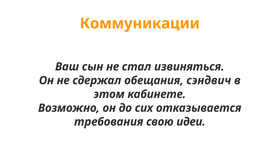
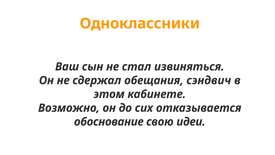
Коммуникации: Коммуникации -> Одноклассники (140, 23)
требования: требования -> обоснование (109, 122)
